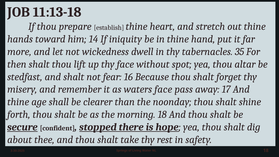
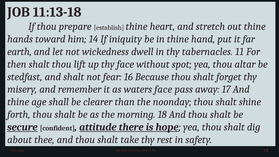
more: more -> earth (19, 52)
35: 35 -> 11 (239, 52)
stopped: stopped -> attitude (98, 127)
